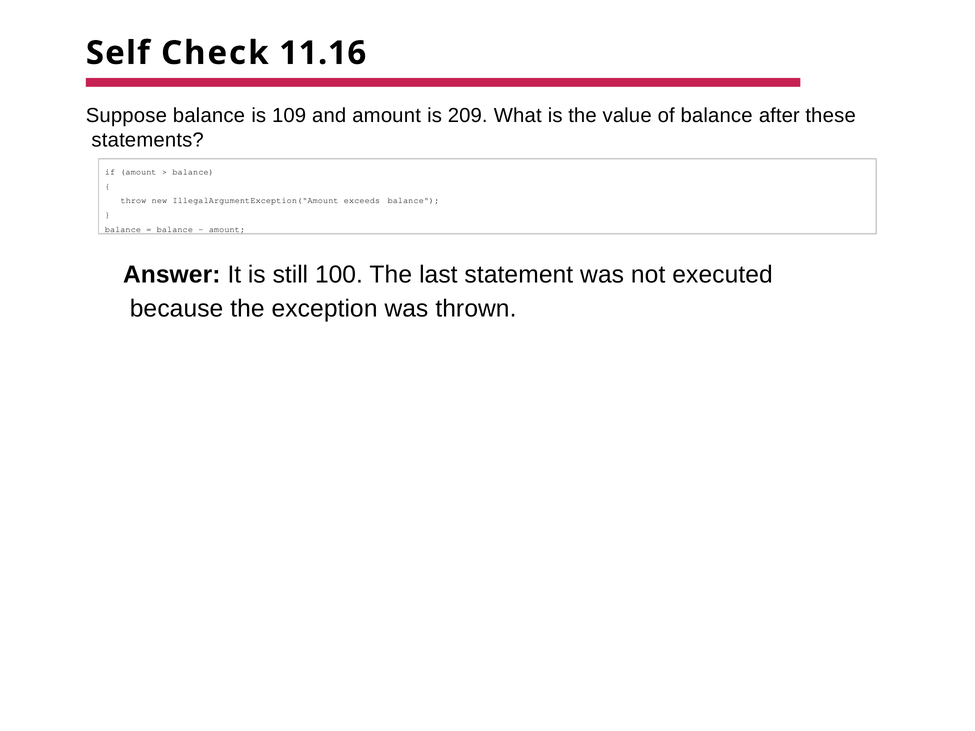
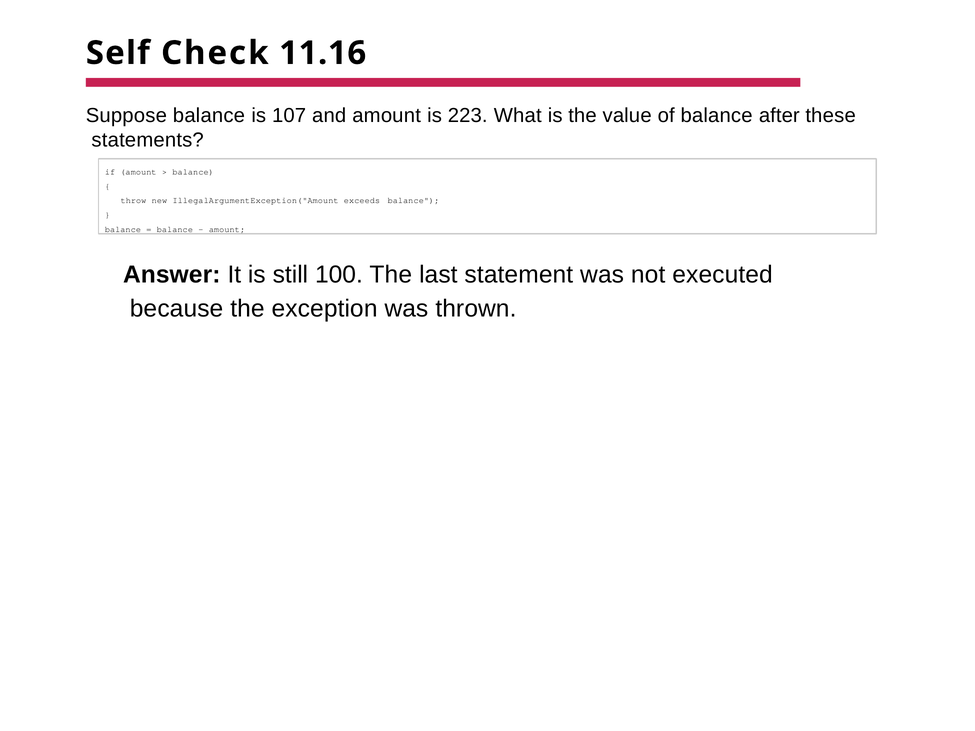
109: 109 -> 107 (289, 116)
209: 209 -> 223 (468, 116)
